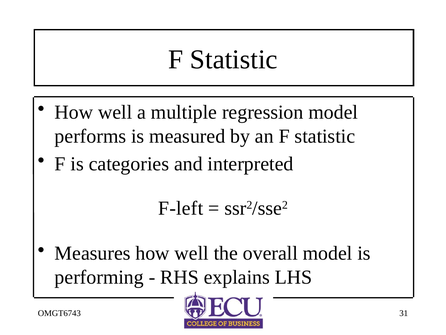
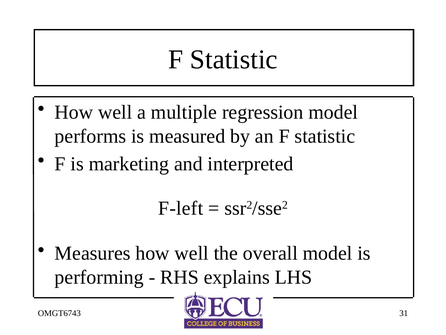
categories: categories -> marketing (129, 164)
